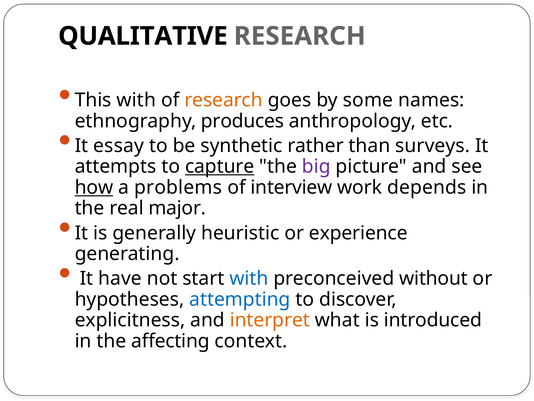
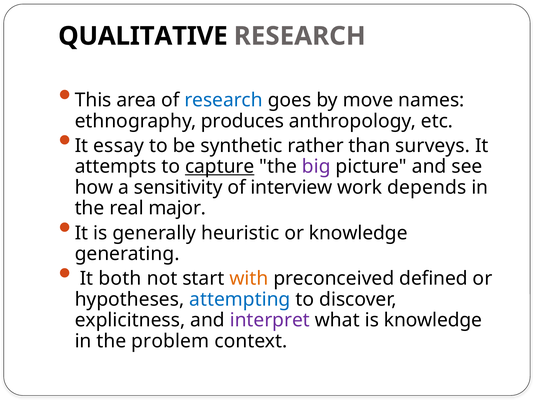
This with: with -> area (136, 100)
research colour: orange -> blue (224, 100)
some: some -> move (368, 100)
how underline: present -> none (94, 187)
problems: problems -> sensitivity (178, 187)
or experience: experience -> knowledge (358, 233)
have: have -> both (120, 278)
with colour: blue -> orange (249, 278)
without: without -> defined (434, 278)
interpret colour: orange -> purple (270, 320)
is introduced: introduced -> knowledge (433, 320)
affecting: affecting -> problem (170, 341)
